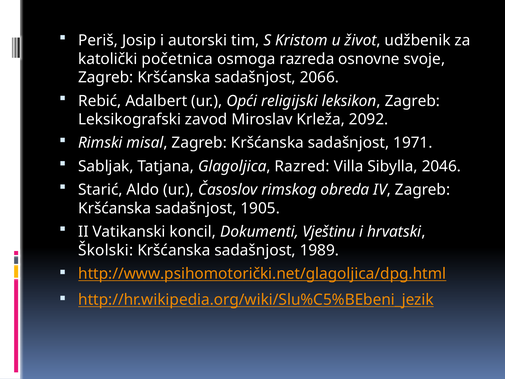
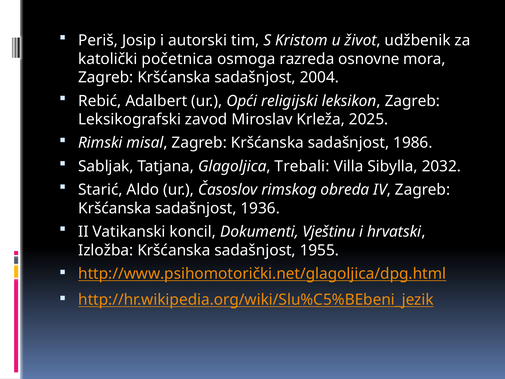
svoje: svoje -> mora (424, 59)
2066: 2066 -> 2004 (319, 77)
2092: 2092 -> 2025 (369, 119)
1971: 1971 -> 1986 (413, 143)
Razred: Razred -> Trebali (302, 166)
2046: 2046 -> 2032 (441, 166)
1905: 1905 -> 1936 (260, 208)
Školski: Školski -> Izložba (106, 250)
1989: 1989 -> 1955 (319, 250)
